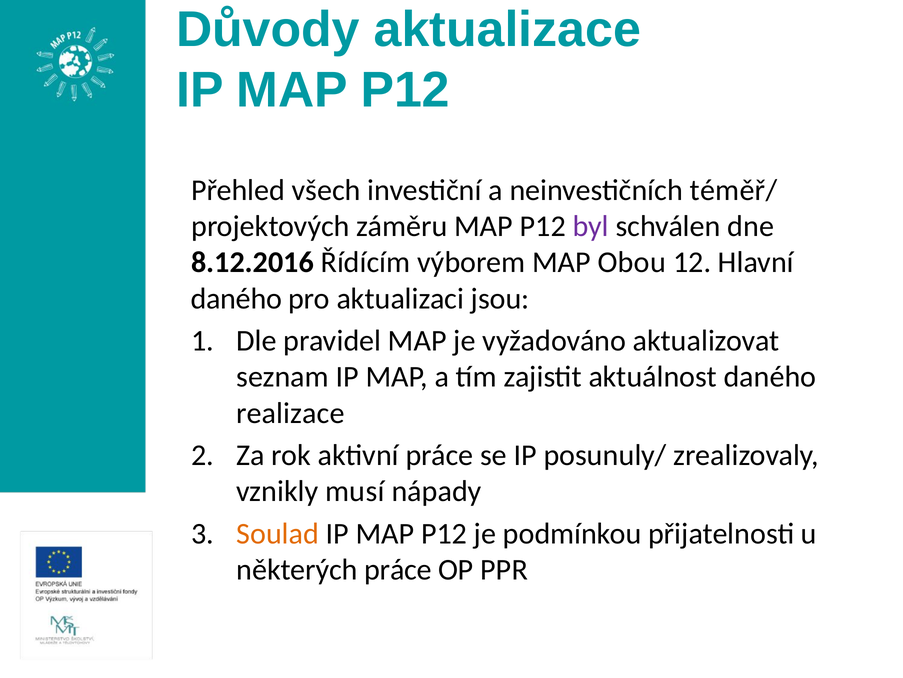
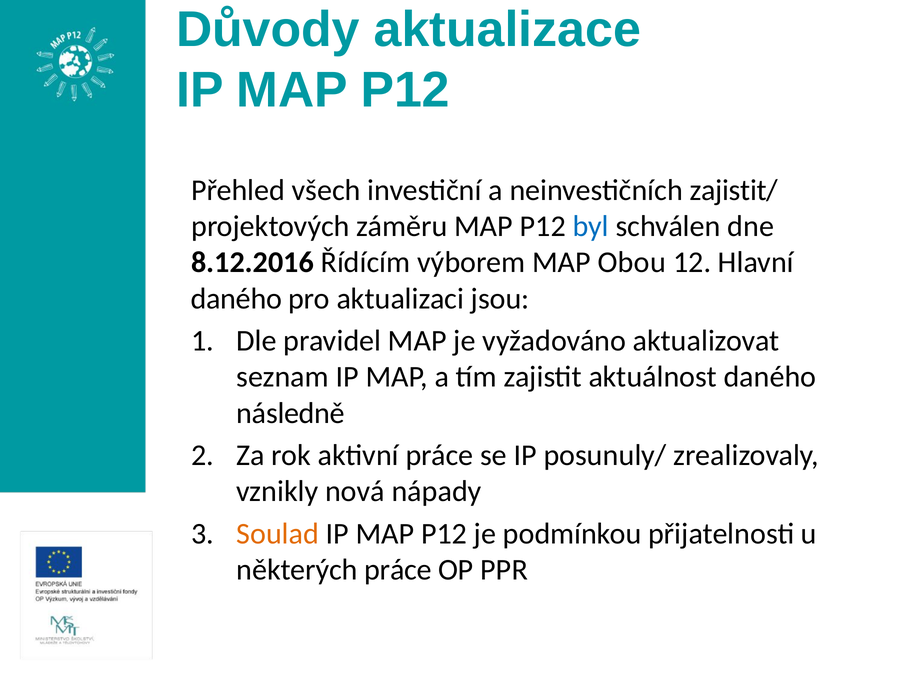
téměř/: téměř/ -> zajistit/ (734, 190)
byl colour: purple -> blue (591, 226)
realizace: realizace -> následně (291, 413)
musí: musí -> nová (355, 491)
